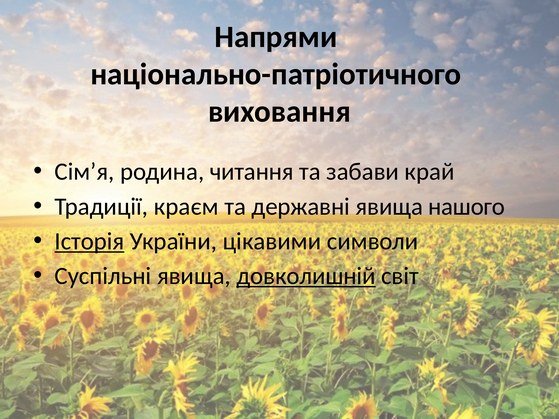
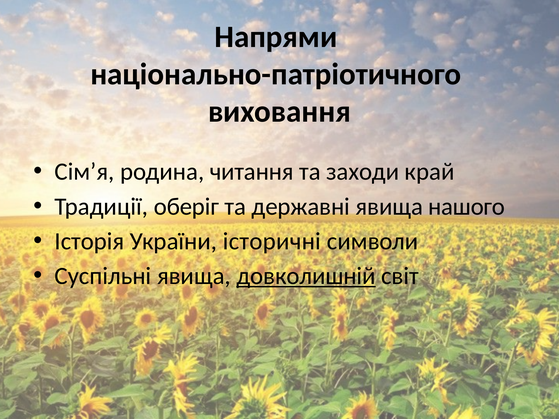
забави: забави -> заходи (363, 172)
краєм: краєм -> оберіг (186, 207)
Історія underline: present -> none (89, 241)
цікавими: цікавими -> історичні (272, 241)
